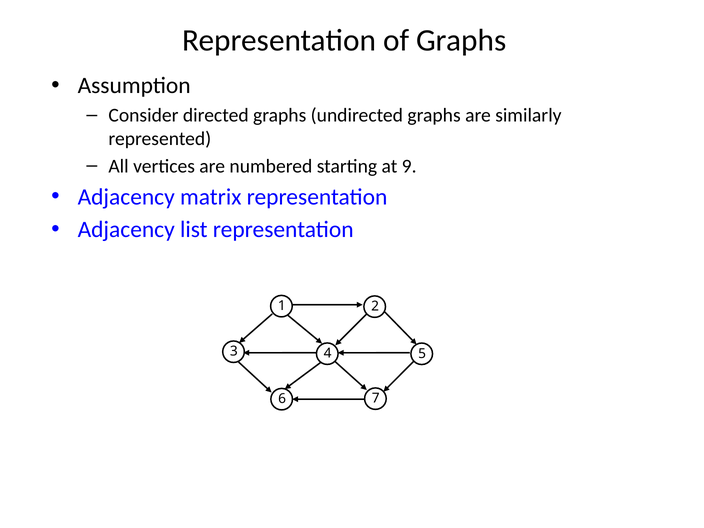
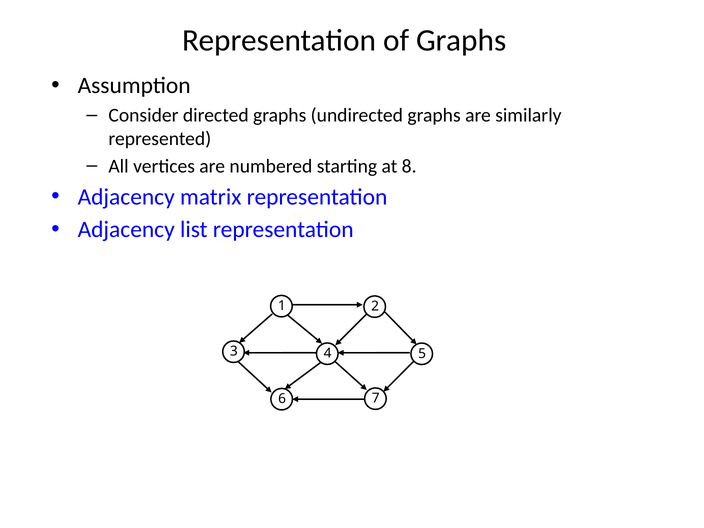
9: 9 -> 8 (409, 166)
